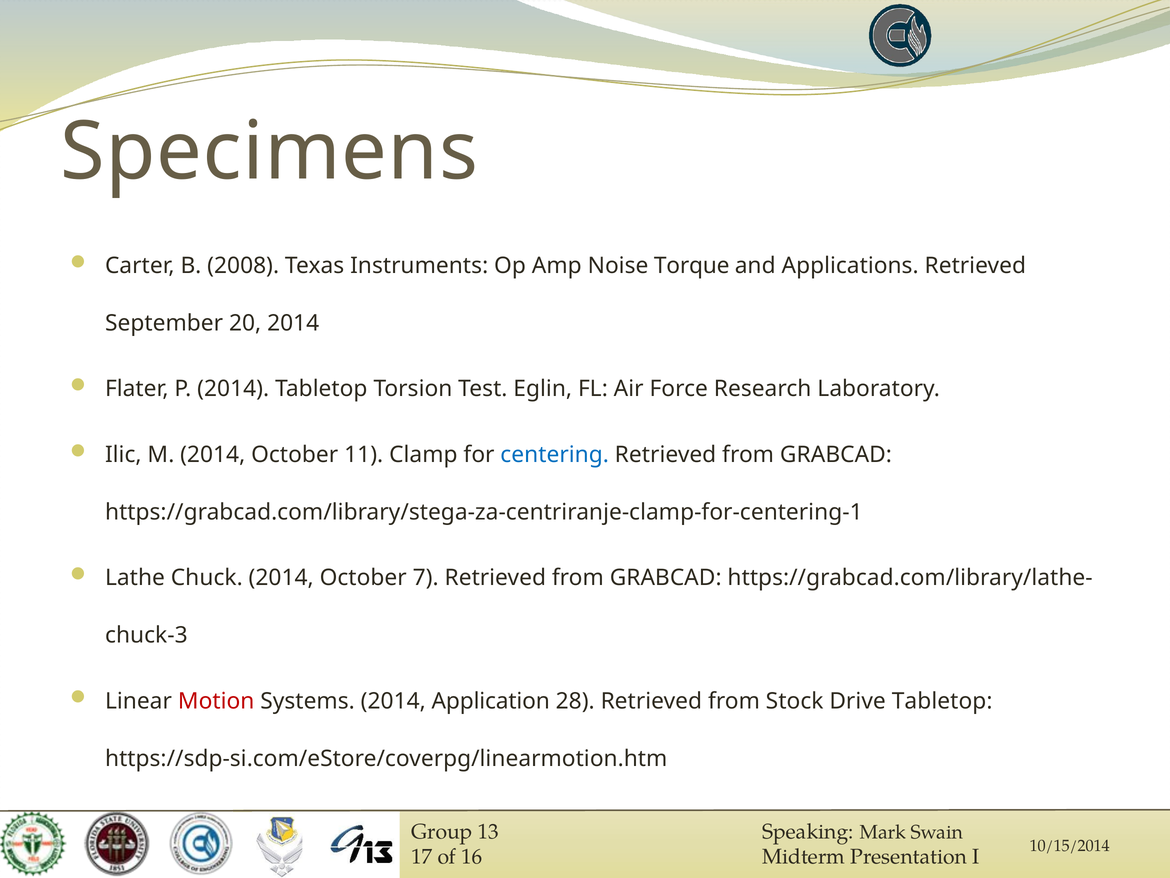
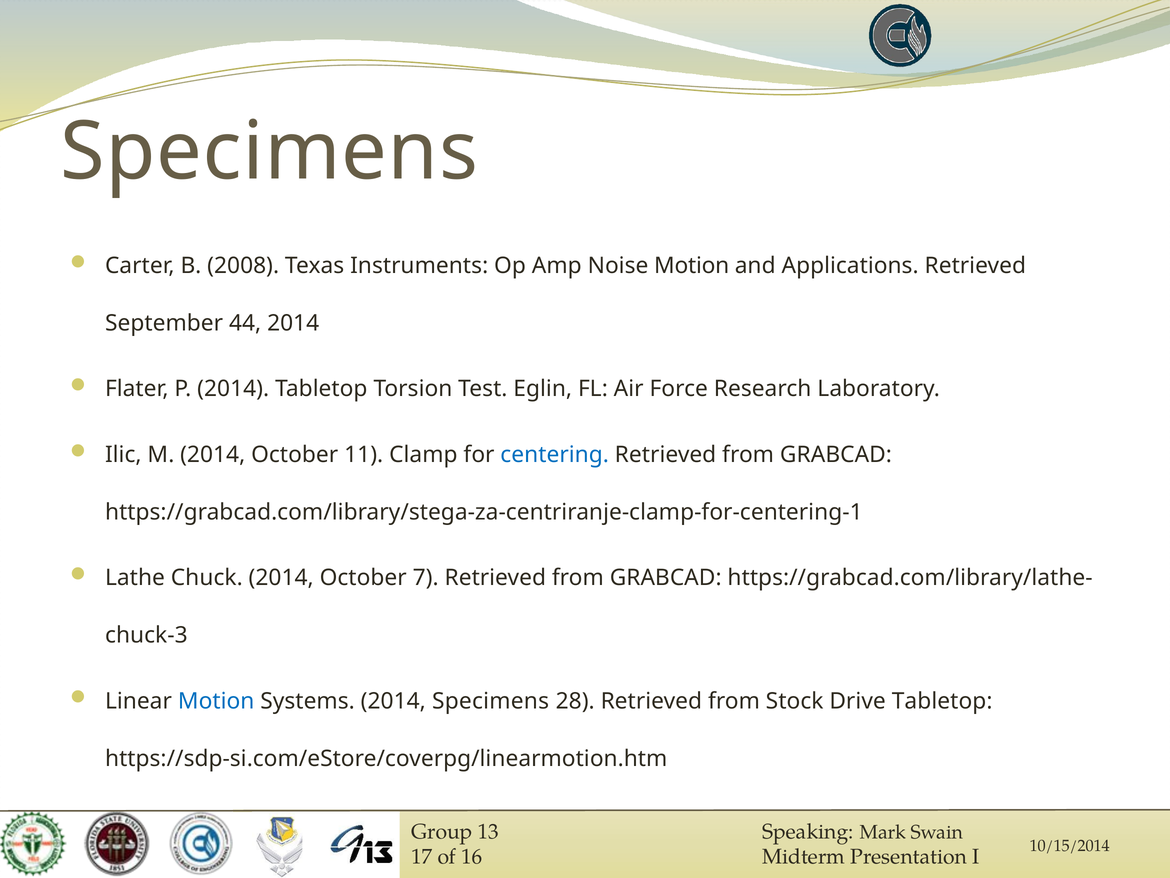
Noise Torque: Torque -> Motion (692, 266)
20: 20 -> 44 (245, 323)
Motion colour: red -> blue (216, 701)
2014 Application: Application -> Specimens (491, 701)
